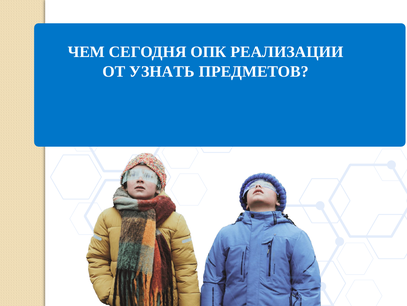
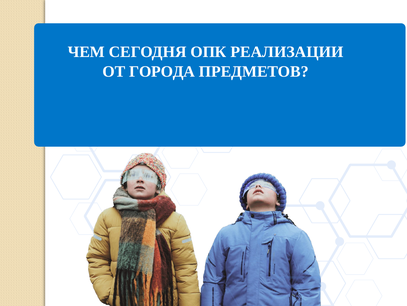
УЗНАТЬ: УЗНАТЬ -> ГОРОДА (162, 72)
